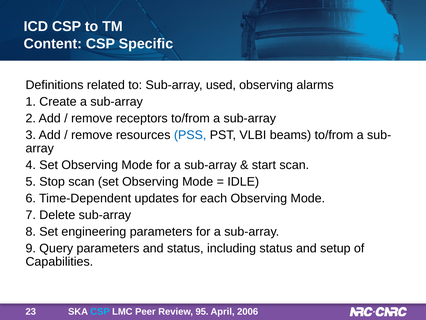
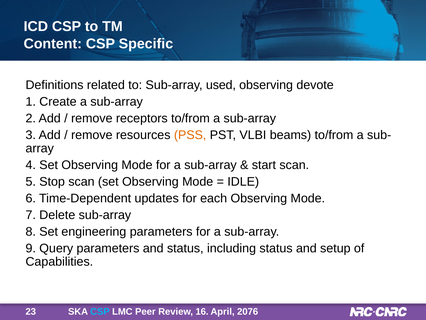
alarms: alarms -> devote (315, 85)
PSS colour: blue -> orange (190, 135)
95: 95 -> 16 (202, 311)
2006: 2006 -> 2076 (248, 311)
